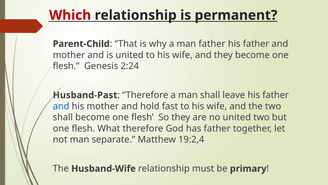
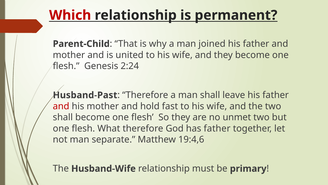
man father: father -> joined (212, 44)
and colour: blue -> red (61, 106)
no united: united -> unmet (237, 117)
19:2,4: 19:2,4 -> 19:4,6 (191, 139)
